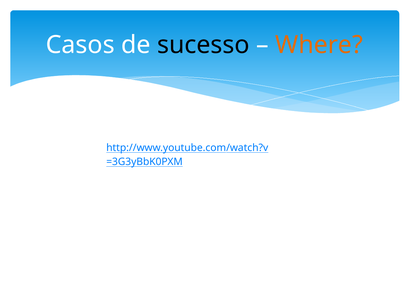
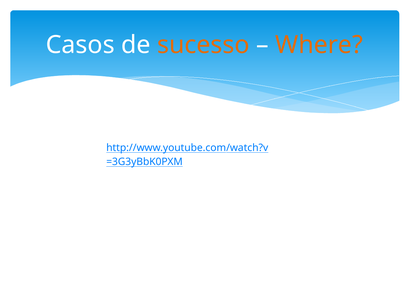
sucesso colour: black -> orange (203, 45)
